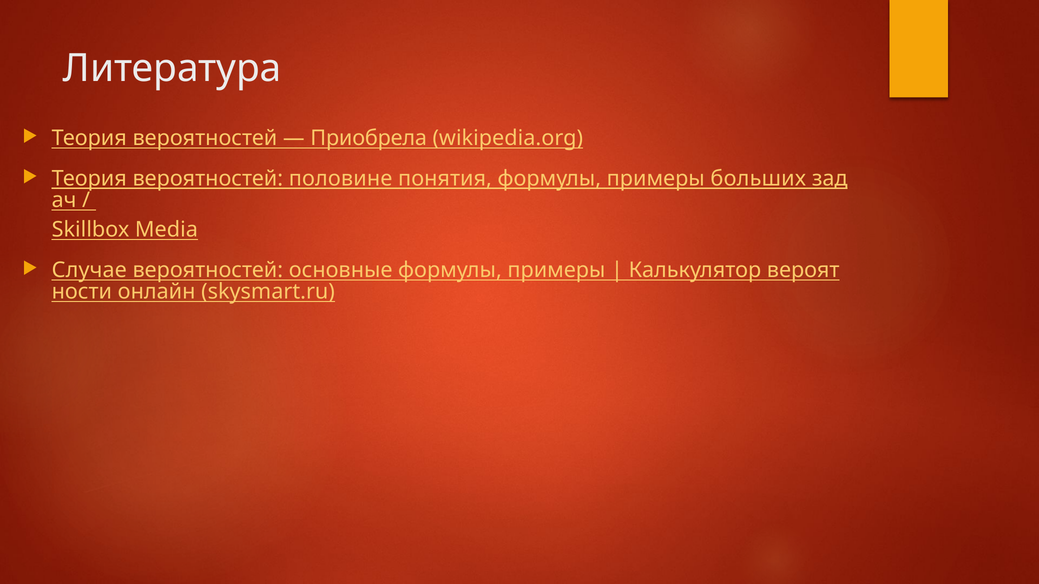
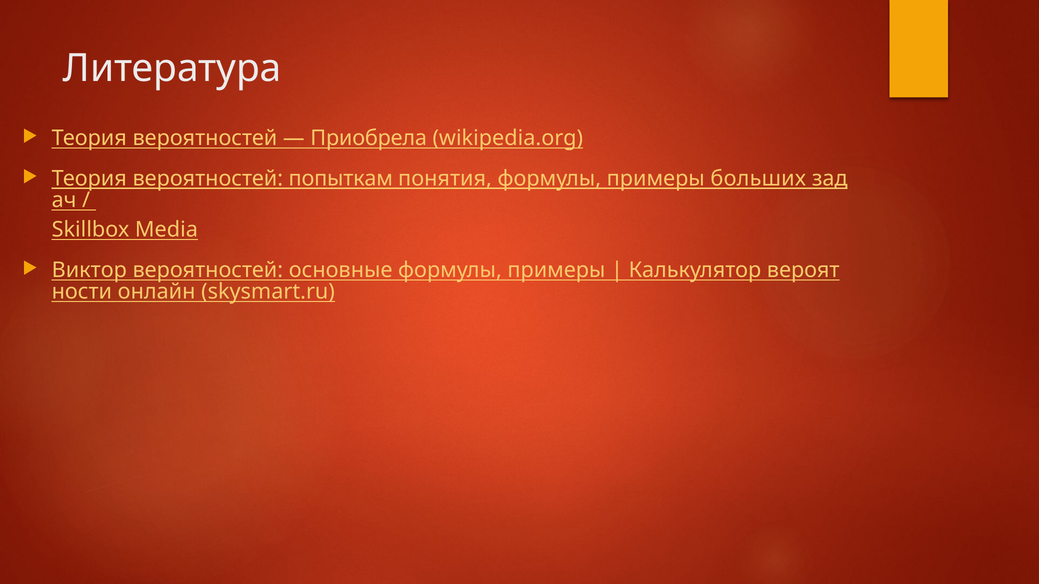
половине: половине -> попыткам (341, 179)
Случае: Случае -> Виктор (89, 270)
